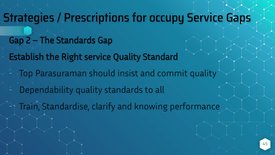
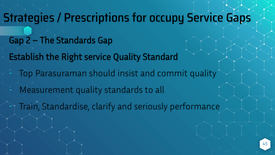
Dependability: Dependability -> Measurement (46, 90)
knowing: knowing -> seriously (151, 106)
